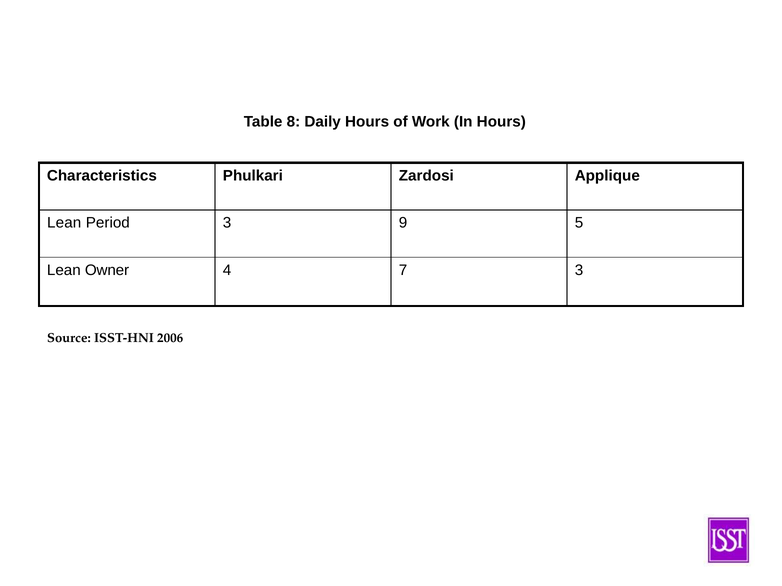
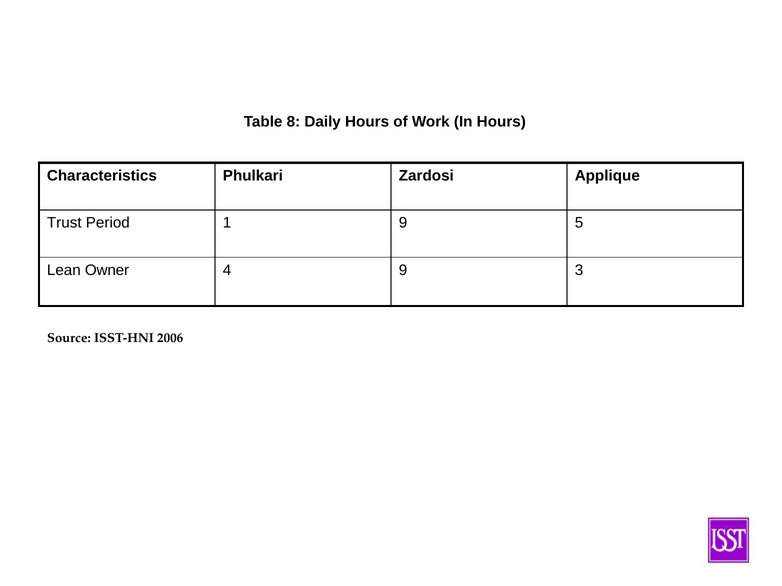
Lean: Lean -> Trust (64, 223)
Period 3: 3 -> 1 (227, 223)
4 7: 7 -> 9 (403, 270)
